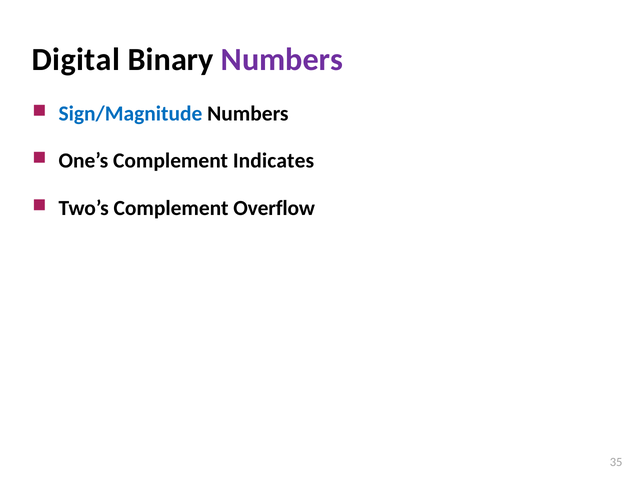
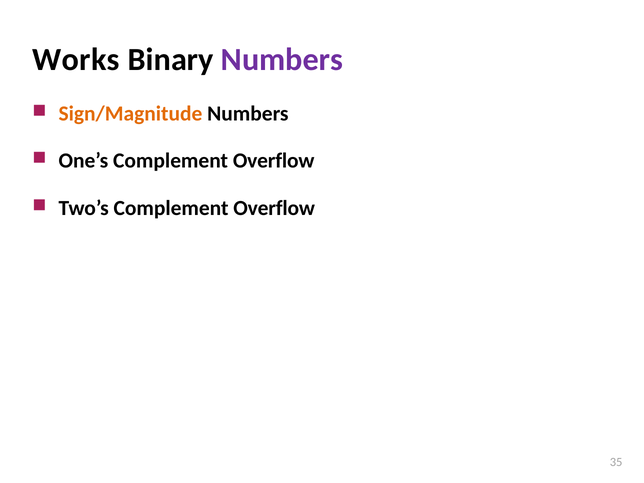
Digital: Digital -> Works (76, 60)
Sign/Magnitude colour: blue -> orange (130, 114)
One’s Complement Indicates: Indicates -> Overflow (274, 161)
